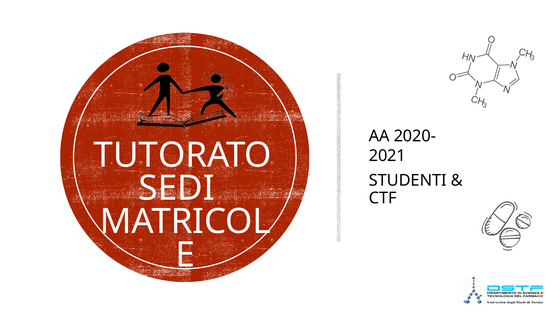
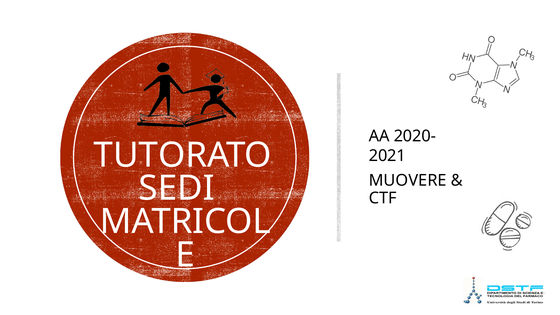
STUDENTI: STUDENTI -> MUOVERE (408, 180)
